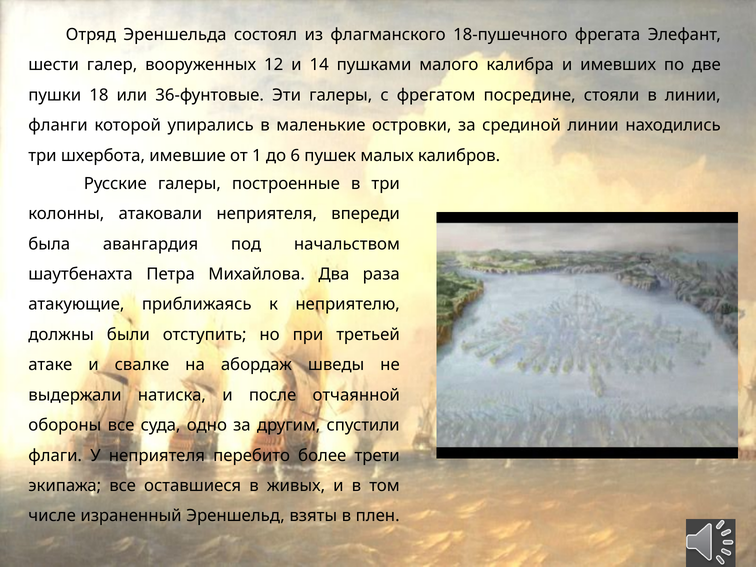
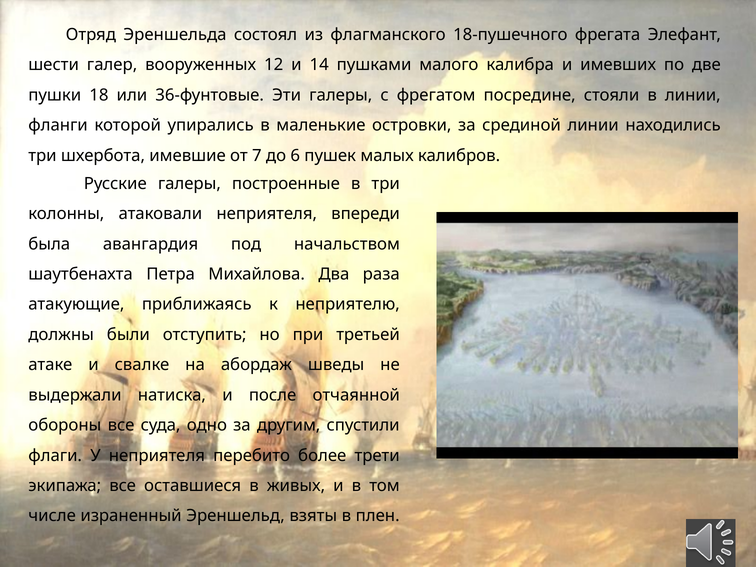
1: 1 -> 7 (257, 156)
